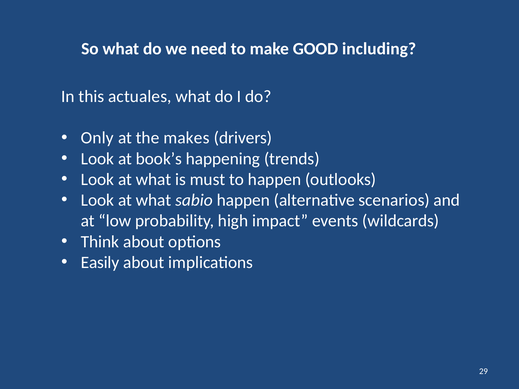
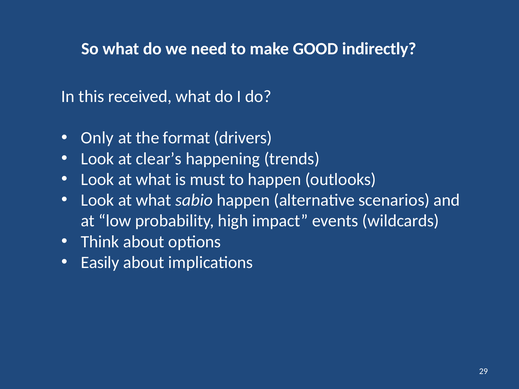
including: including -> indirectly (379, 49)
actuales: actuales -> received (140, 97)
makes: makes -> format (187, 138)
book’s: book’s -> clear’s (159, 159)
